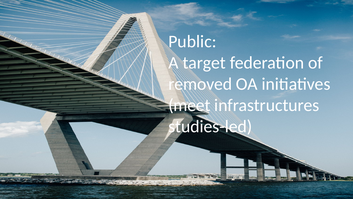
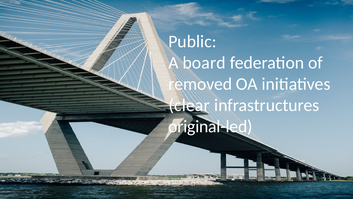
target: target -> board (204, 63)
meet: meet -> clear (189, 105)
studies-led: studies-led -> original-led (210, 126)
